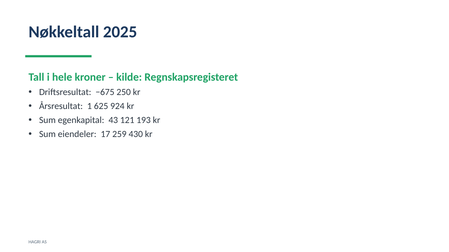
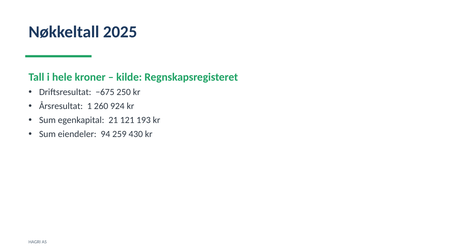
625: 625 -> 260 (101, 106)
43: 43 -> 21 (113, 120)
17: 17 -> 94 (105, 134)
